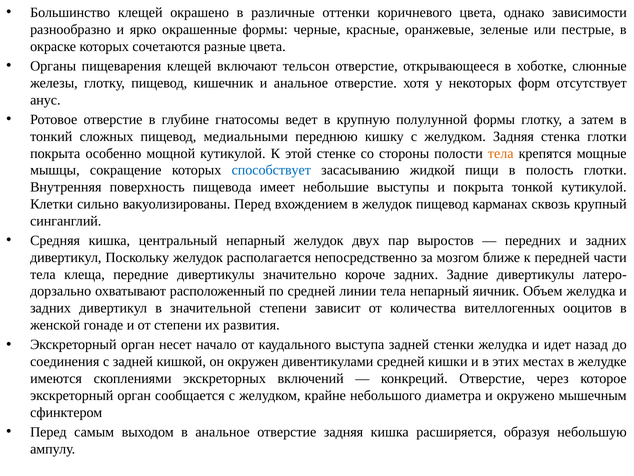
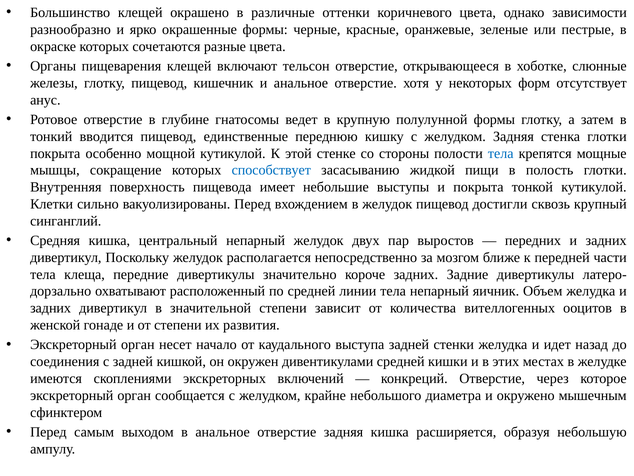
сложных: сложных -> вводится (107, 136)
медиальными: медиальными -> единственные (246, 136)
тела colour: orange -> blue (501, 153)
карманах: карманах -> достигли (500, 204)
